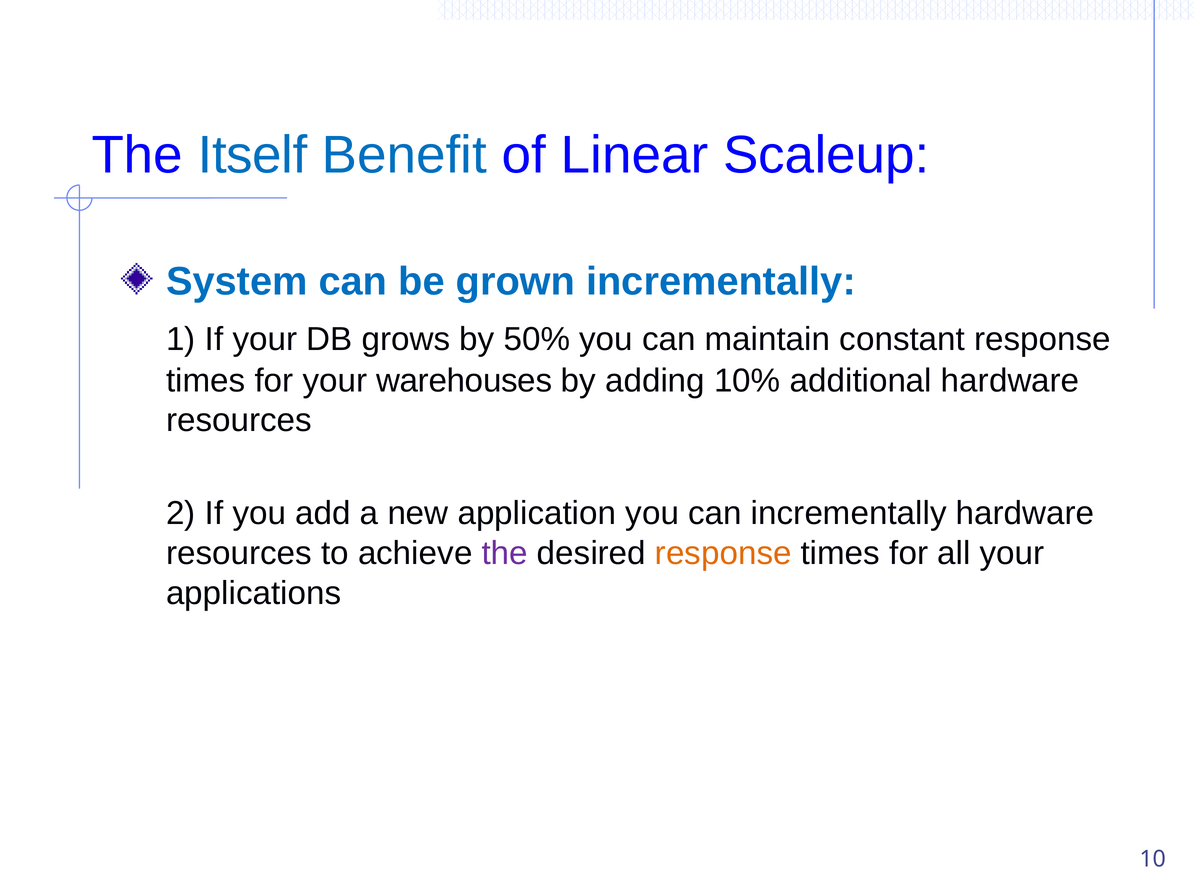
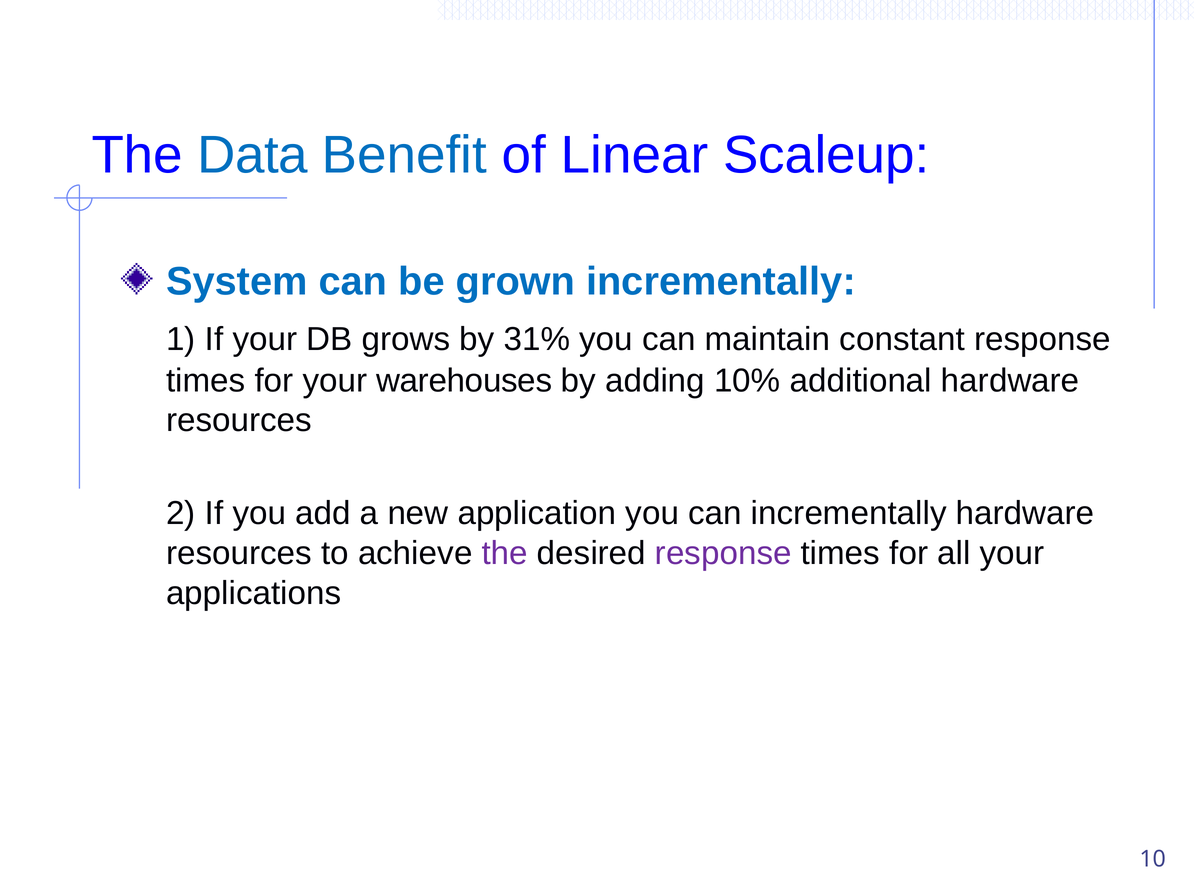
Itself: Itself -> Data (253, 155)
50%: 50% -> 31% (537, 339)
response colour: orange -> purple (723, 553)
